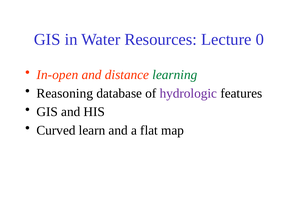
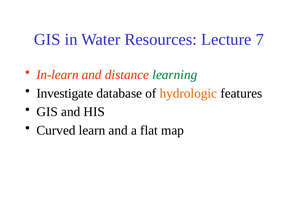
0: 0 -> 7 (260, 40)
In-open: In-open -> In-learn (58, 75)
Reasoning: Reasoning -> Investigate (65, 93)
hydrologic colour: purple -> orange (188, 93)
